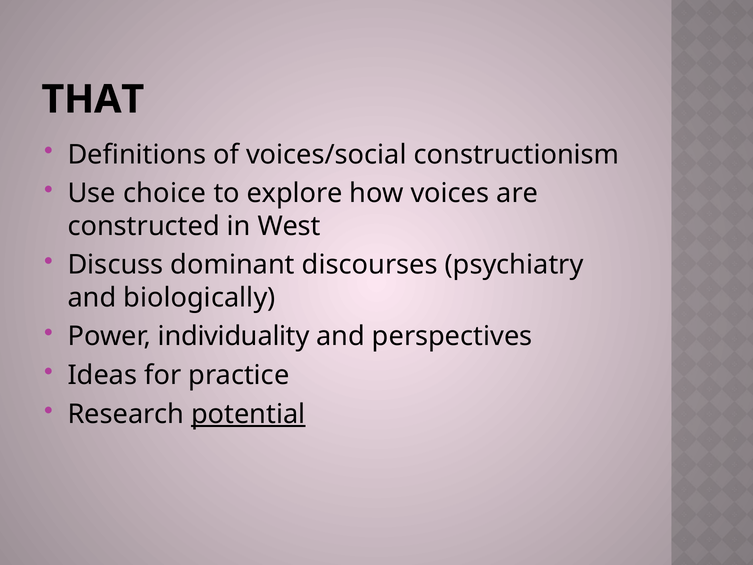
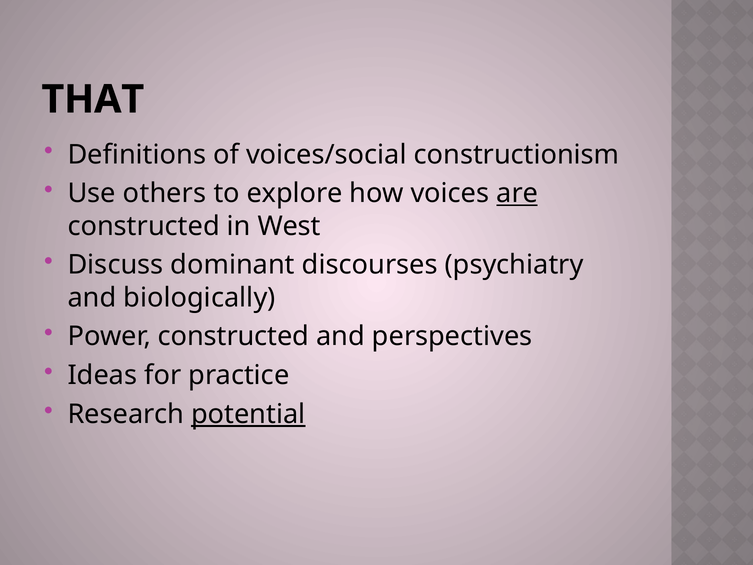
choice: choice -> others (165, 193)
are underline: none -> present (517, 193)
Power individuality: individuality -> constructed (234, 336)
